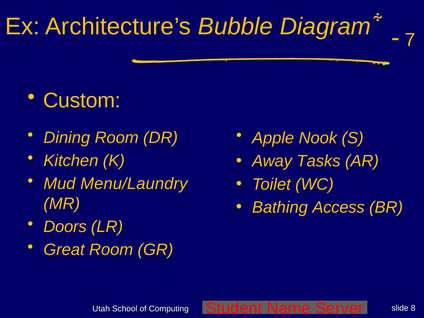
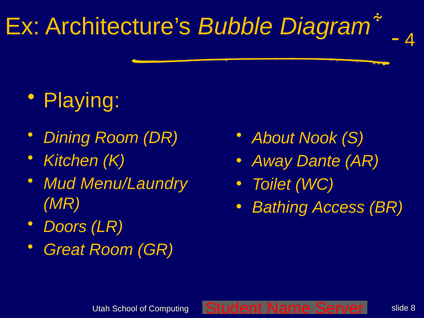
7: 7 -> 4 (410, 40)
Custom: Custom -> Playing (82, 101)
Apple: Apple -> About (273, 138)
Tasks: Tasks -> Dante (319, 161)
